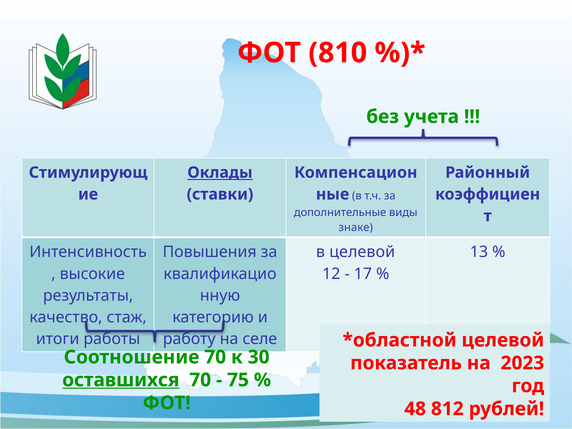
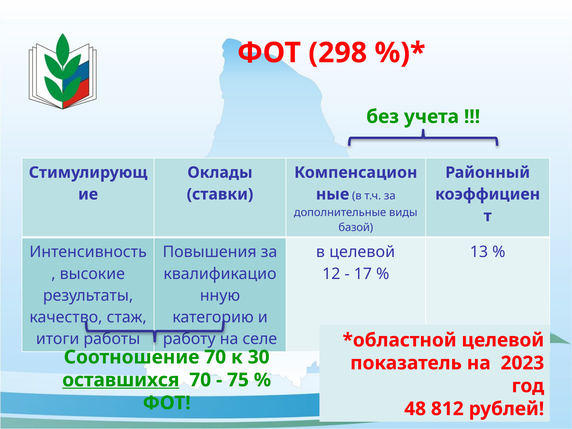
810: 810 -> 298 (338, 53)
Оклады underline: present -> none (220, 173)
знаке: знаке -> базой (356, 228)
